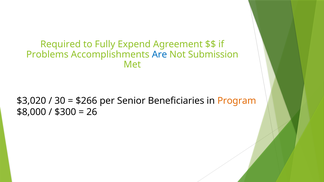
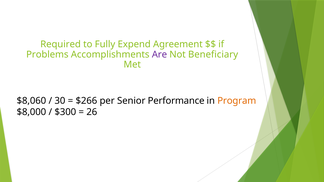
Are colour: blue -> purple (159, 54)
Submission: Submission -> Beneficiary (213, 54)
$3,020: $3,020 -> $8,060 (31, 101)
Beneficiaries: Beneficiaries -> Performance (176, 101)
